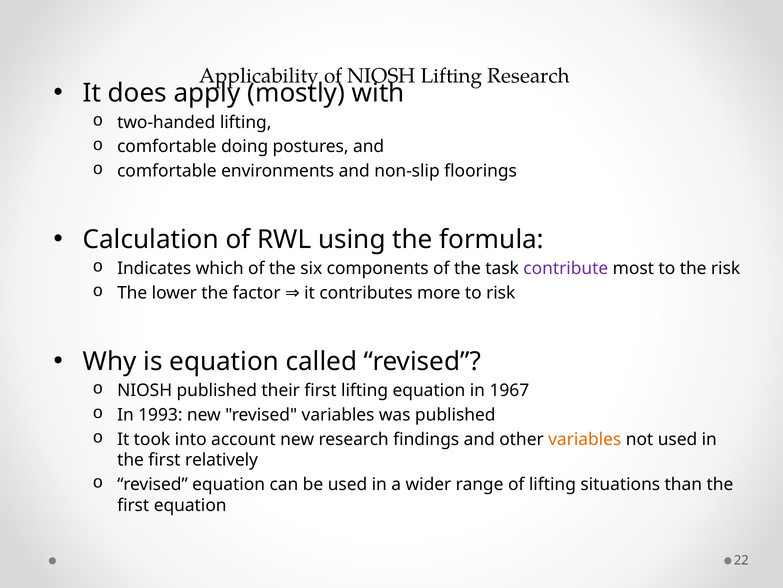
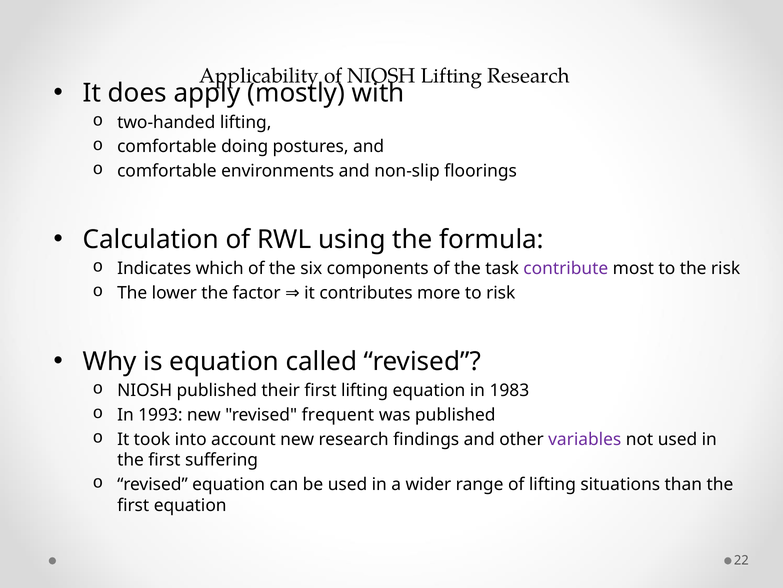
1967: 1967 -> 1983 (509, 390)
revised variables: variables -> frequent (338, 414)
variables colour: orange -> purple (585, 439)
relatively: relatively -> suffering (222, 460)
